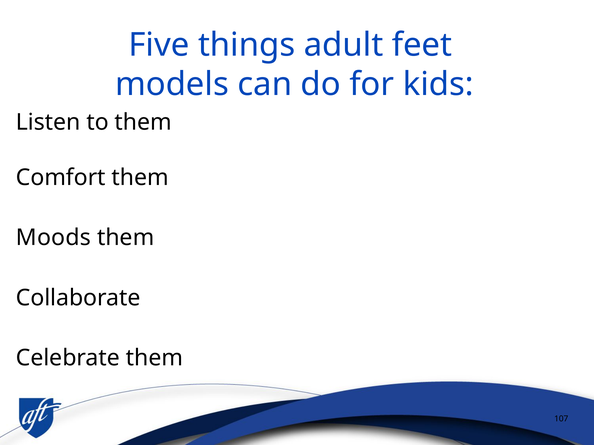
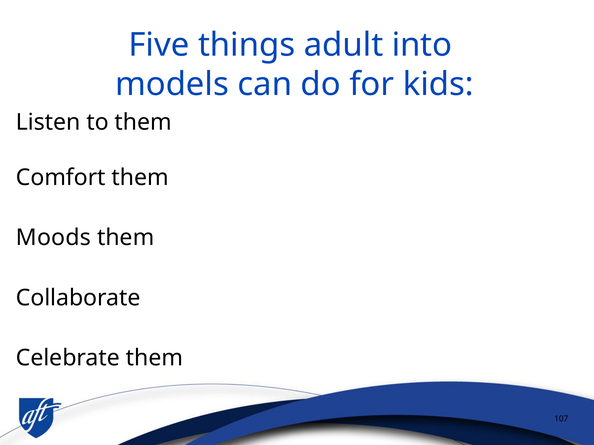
feet: feet -> into (422, 45)
